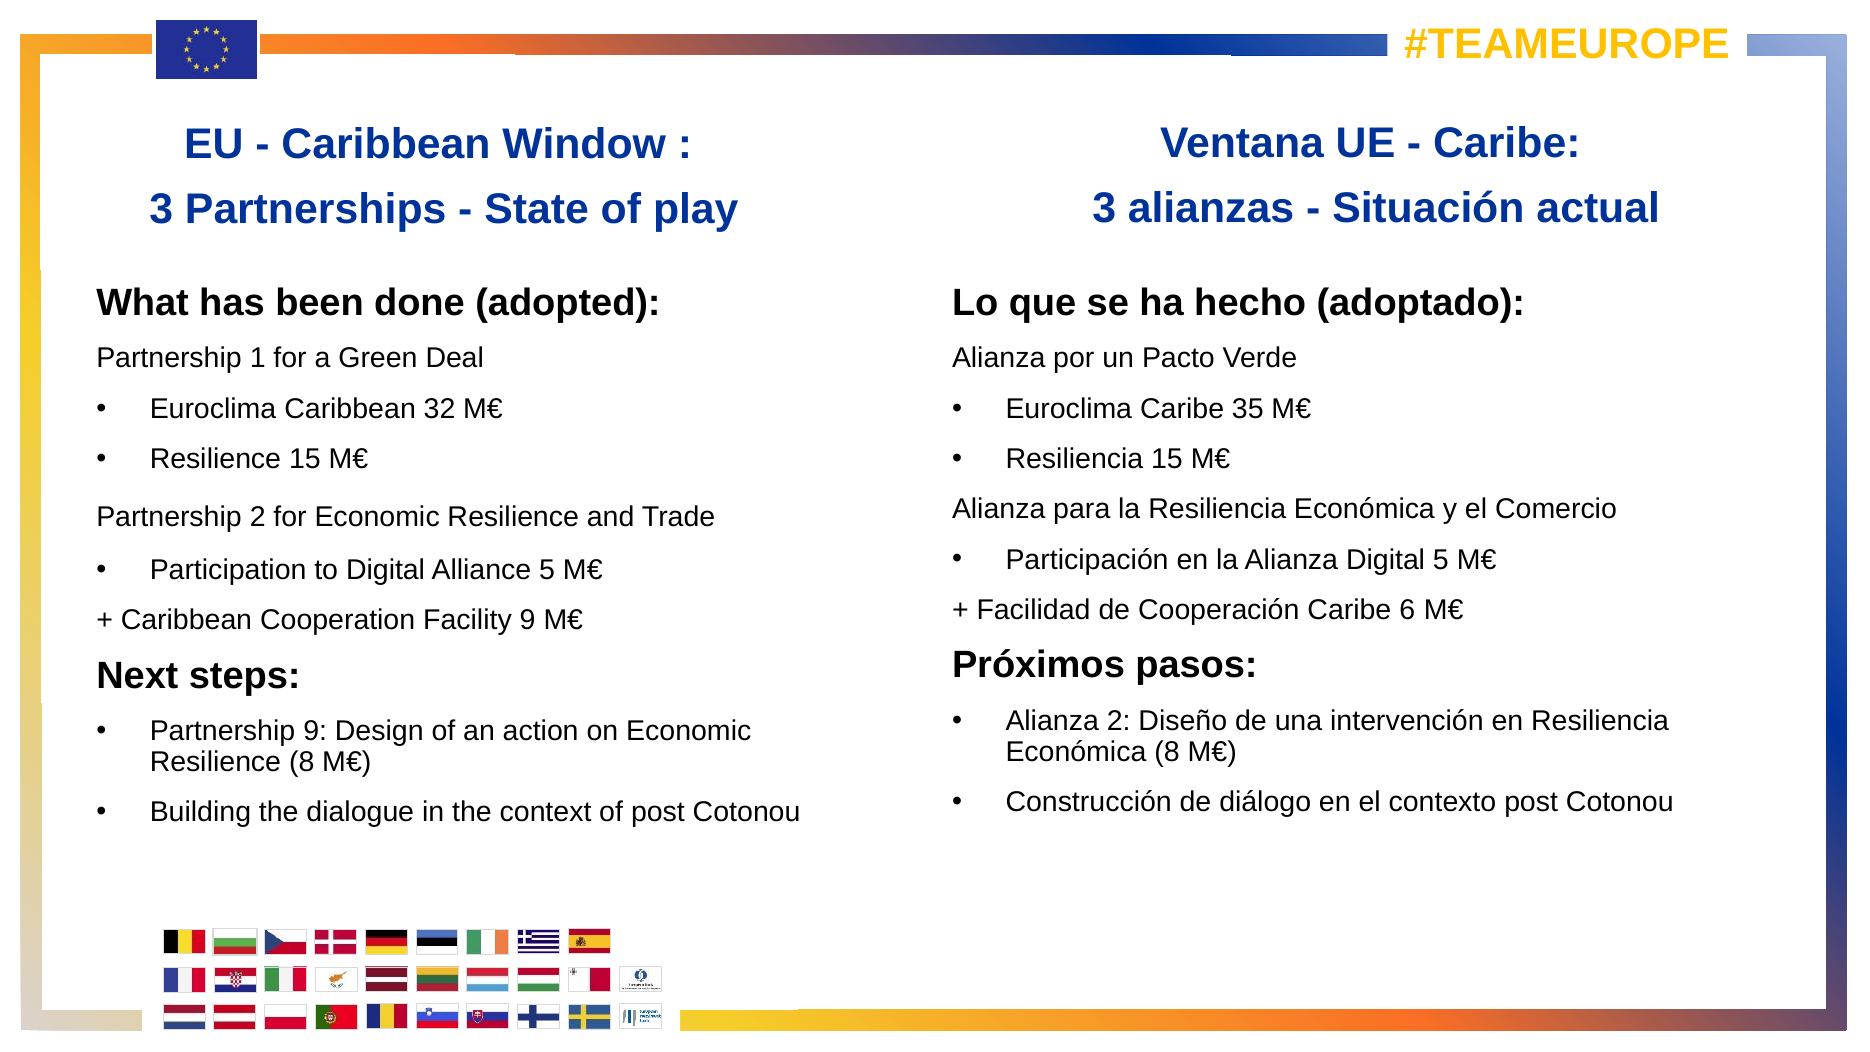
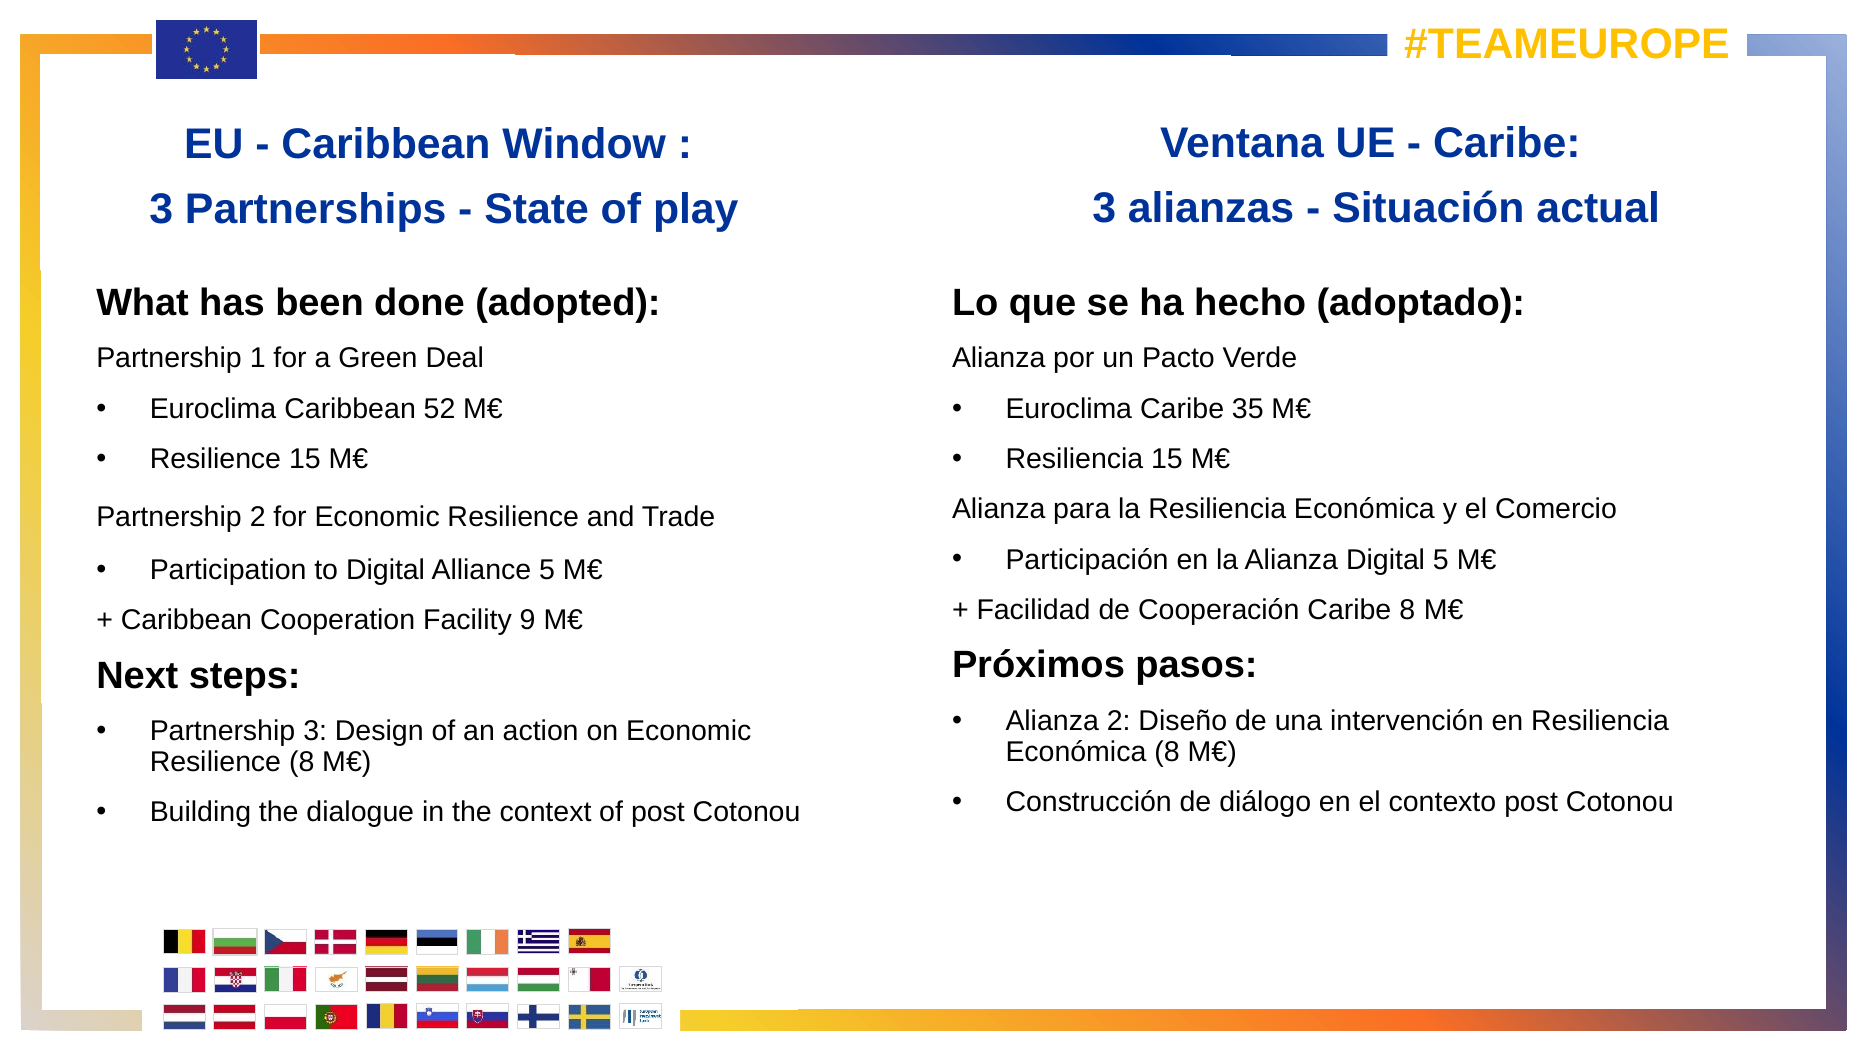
32: 32 -> 52 (439, 409)
Caribe 6: 6 -> 8 (1407, 610)
Partnership 9: 9 -> 3 (315, 731)
